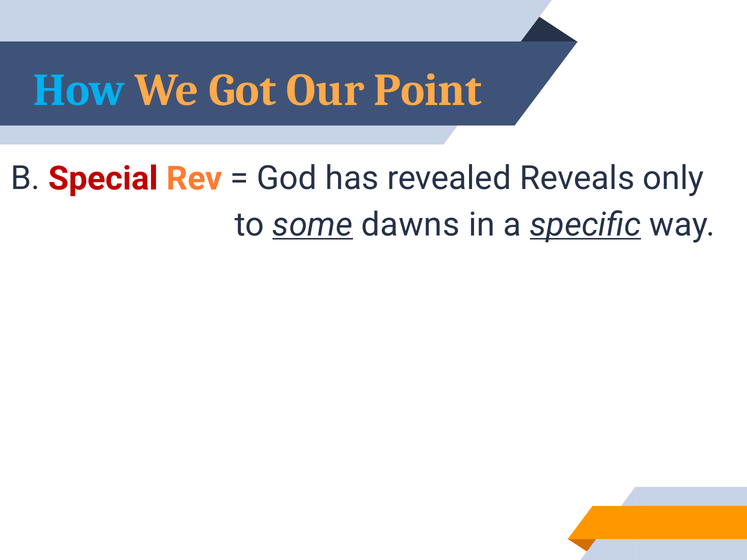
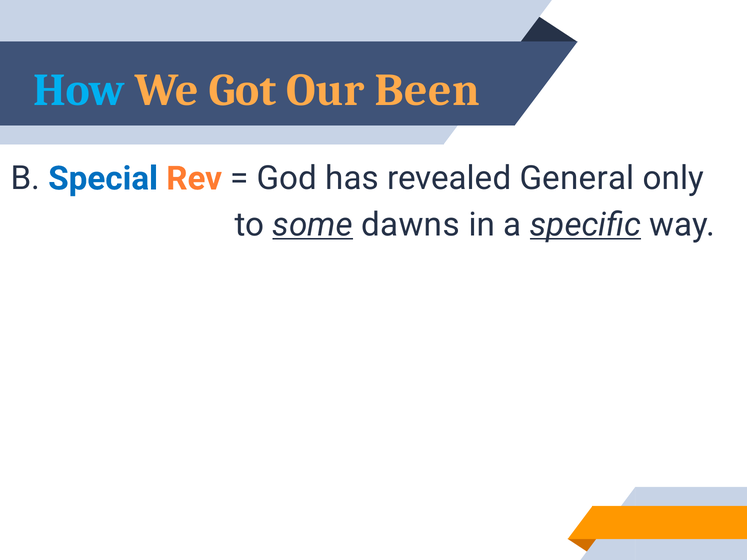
Point: Point -> Been (427, 90)
Special colour: red -> blue (103, 179)
Reveals: Reveals -> General (577, 179)
